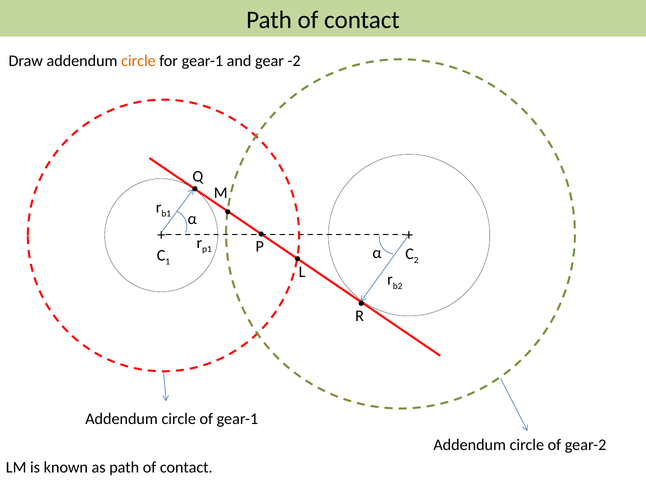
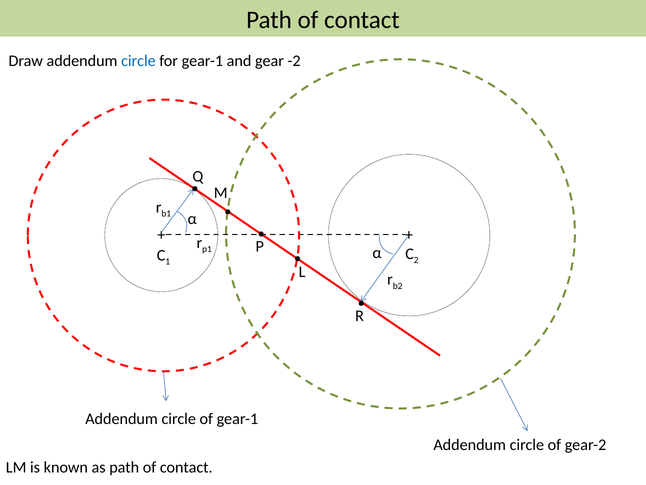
circle colour: orange -> blue (138, 61)
